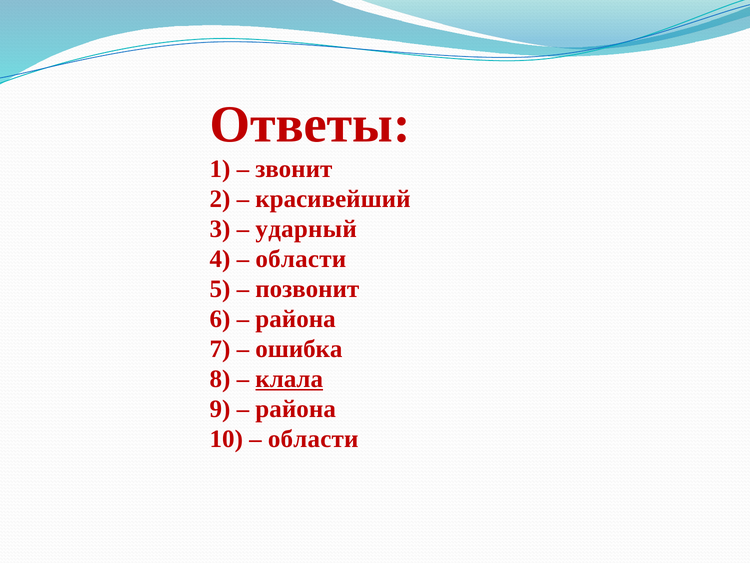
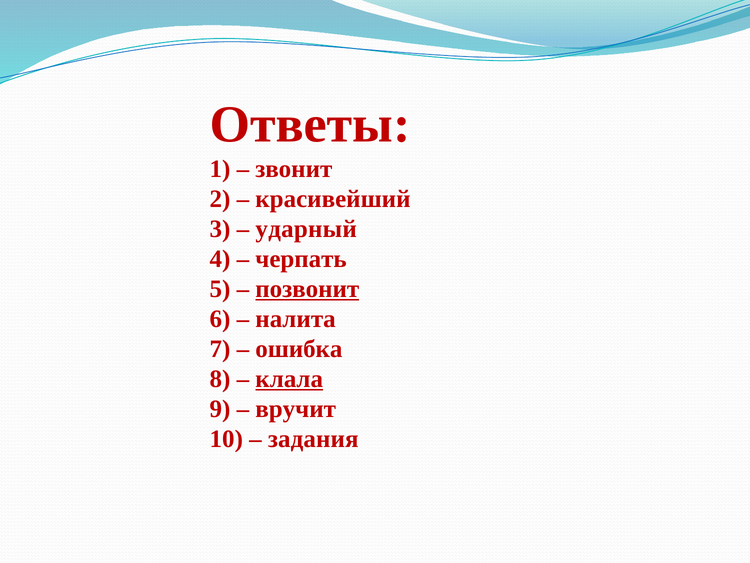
области: области -> черпать (301, 259)
позвонит underline: none -> present (307, 289)
района: района -> налита (296, 319)
района: района -> вручит (296, 409)
области: области -> задания (313, 439)
